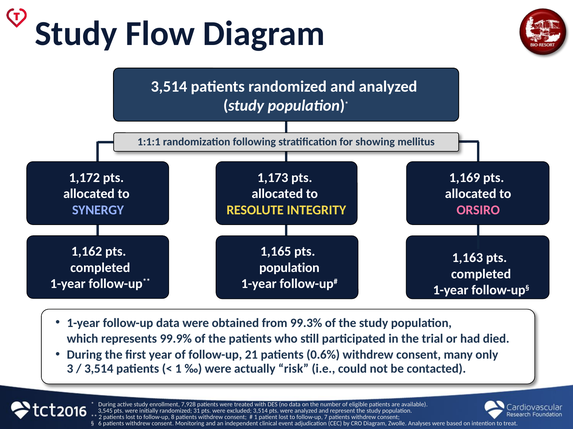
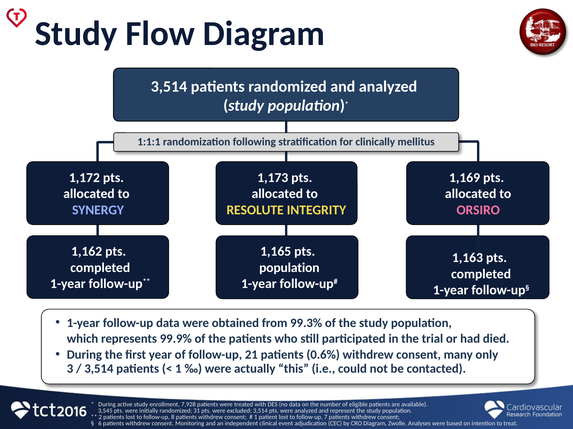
showing: showing -> clinically (375, 142)
risk: risk -> this (294, 369)
